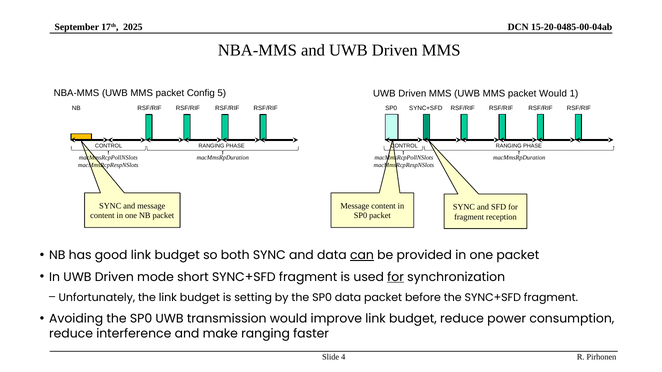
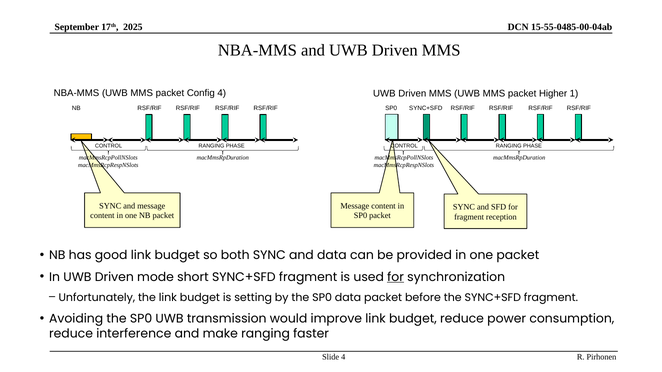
15-20-0485-00-04ab: 15-20-0485-00-04ab -> 15-55-0485-00-04ab (572, 27)
Config 5: 5 -> 4 (222, 93)
packet Would: Would -> Higher (553, 94)
can underline: present -> none (362, 255)
